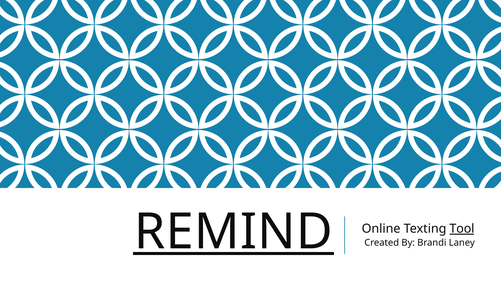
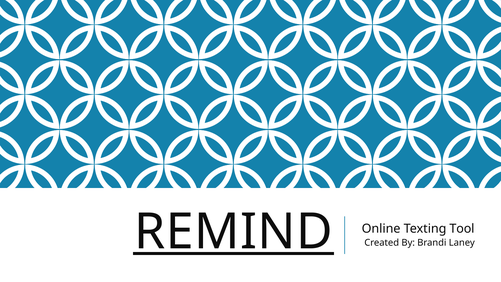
Tool underline: present -> none (462, 229)
